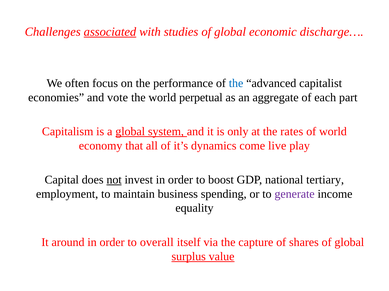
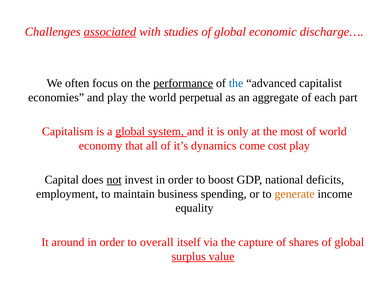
performance underline: none -> present (183, 83)
and vote: vote -> play (118, 98)
rates: rates -> most (292, 132)
live: live -> cost (277, 146)
tertiary: tertiary -> deficits (325, 180)
generate colour: purple -> orange (295, 194)
